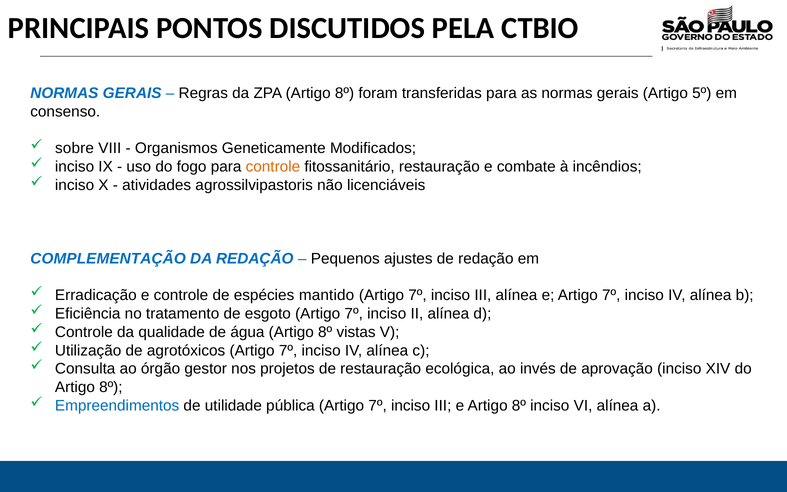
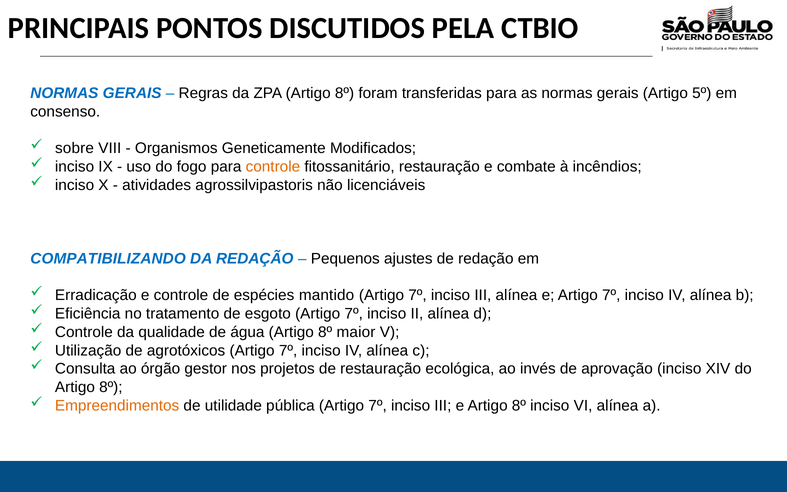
COMPLEMENTAÇÃO: COMPLEMENTAÇÃO -> COMPATIBILIZANDO (108, 259)
vistas: vistas -> maior (356, 332)
Empreendimentos colour: blue -> orange (117, 406)
